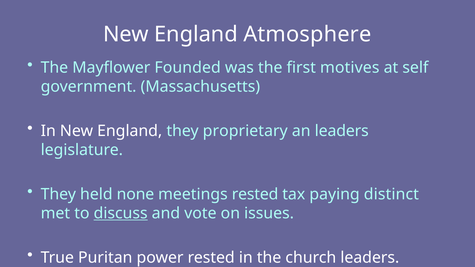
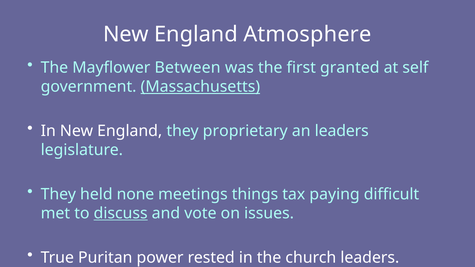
Founded: Founded -> Between (188, 68)
motives: motives -> granted (350, 68)
Massachusetts underline: none -> present (200, 87)
meetings rested: rested -> things (255, 194)
distinct: distinct -> difficult (391, 194)
